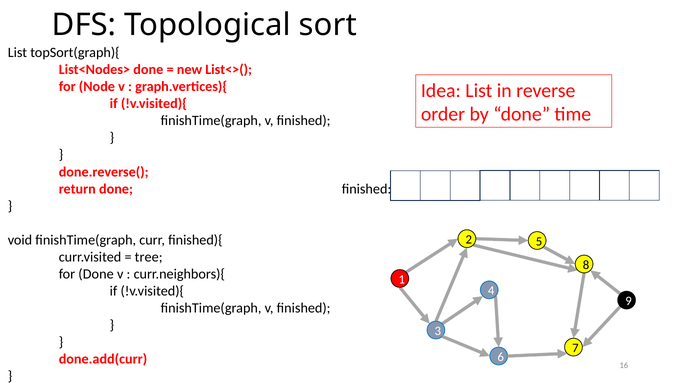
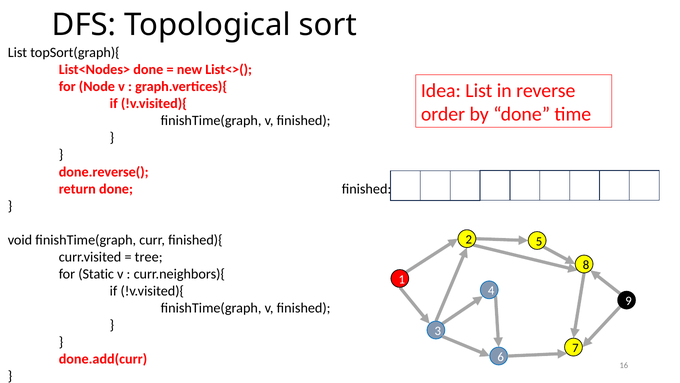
for Done: Done -> Static (96, 274)
